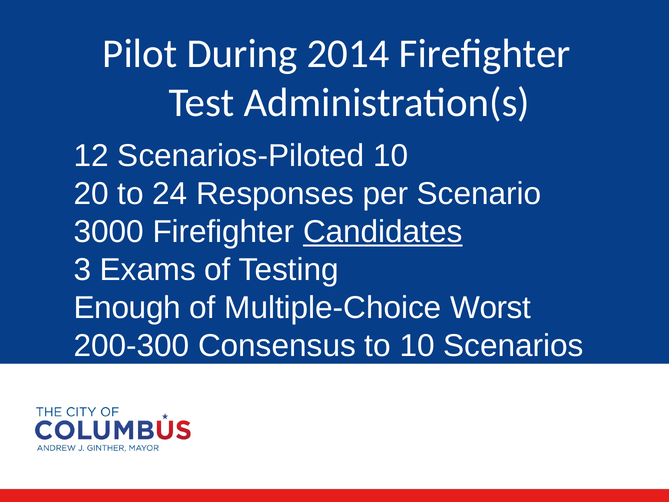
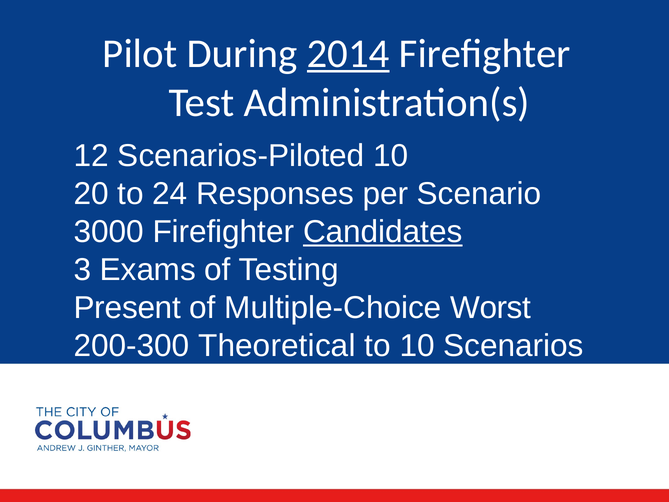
2014 underline: none -> present (348, 54)
Enough: Enough -> Present (127, 308)
Consensus: Consensus -> Theoretical (277, 345)
